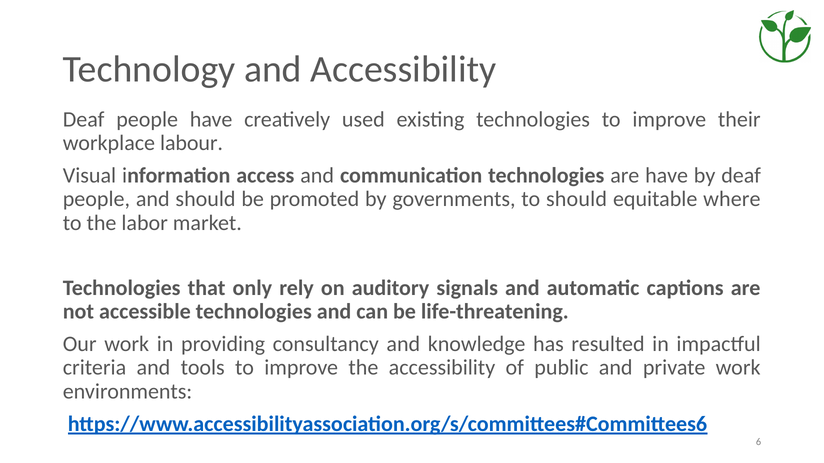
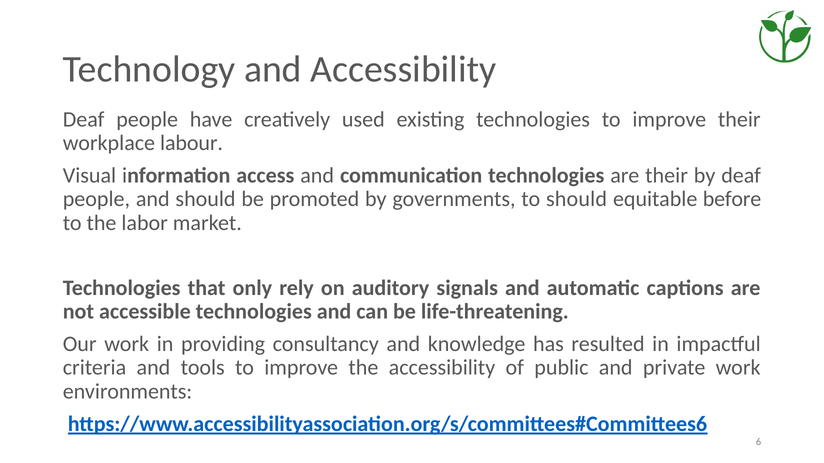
are have: have -> their (667, 176)
where: where -> before (732, 199)
